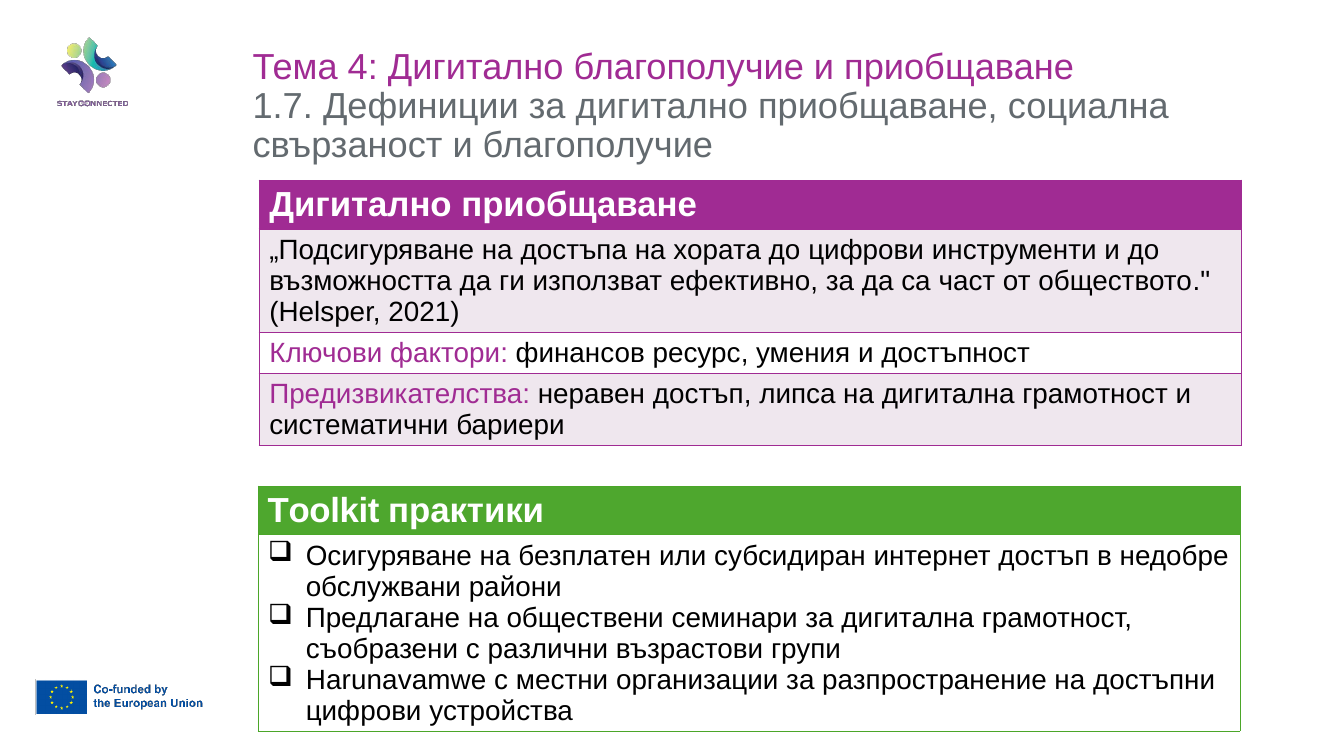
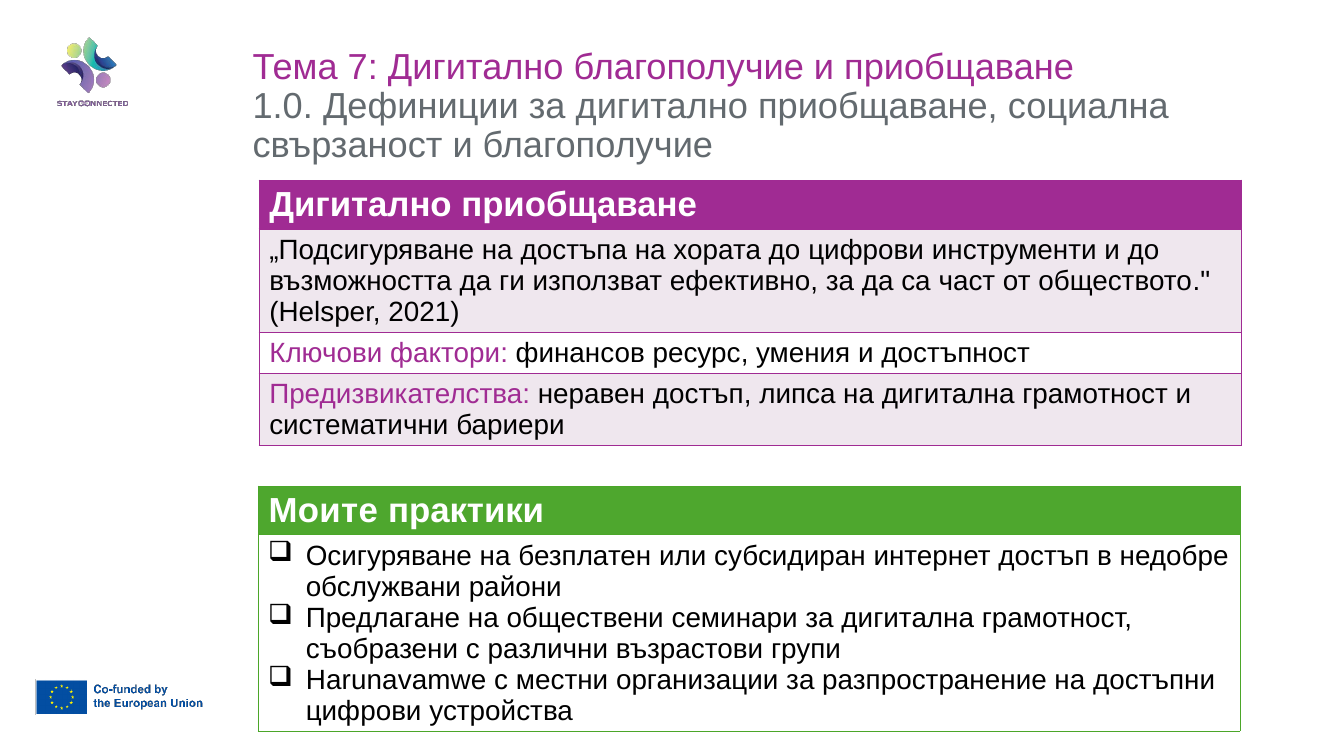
4: 4 -> 7 (363, 68)
1.7: 1.7 -> 1.0 (283, 107)
Toolkit: Toolkit -> Моите (323, 511)
